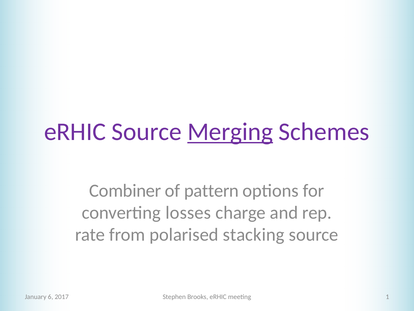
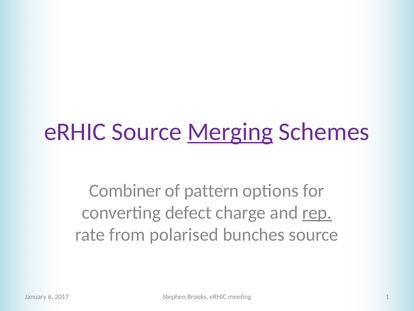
losses: losses -> defect (188, 212)
rep underline: none -> present (317, 212)
stacking: stacking -> bunches (254, 235)
